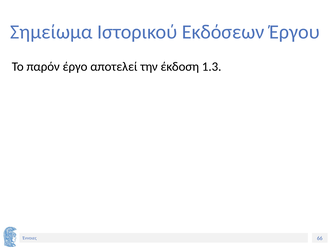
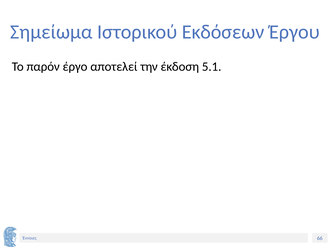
1.3: 1.3 -> 5.1 (212, 66)
